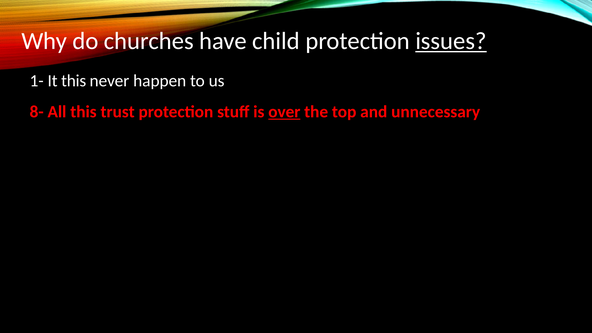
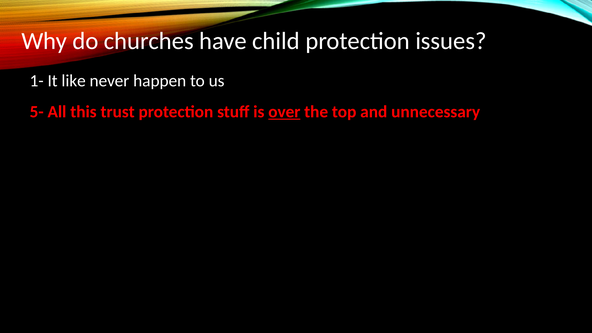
issues underline: present -> none (451, 41)
It this: this -> like (74, 81)
8-: 8- -> 5- (37, 112)
